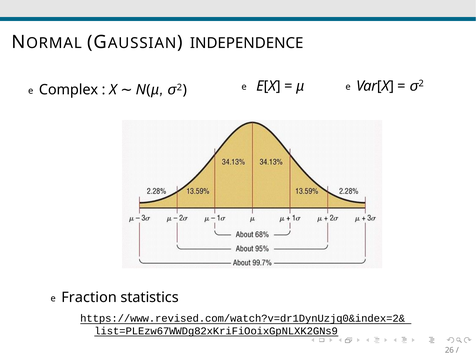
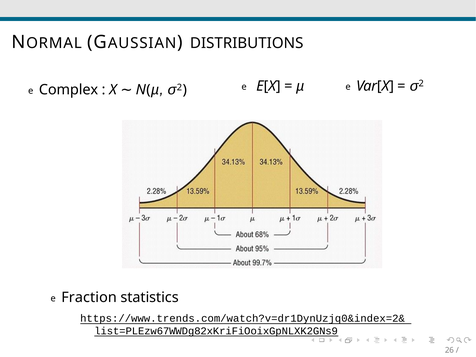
INDEPENDENCE: INDEPENDENCE -> DISTRIBUTIONS (247, 43)
https://www.revised.com/watch?v=dr1DynUzjq0&index=2&: https://www.revised.com/watch?v=dr1DynUzjq0&index=2& -> https://www.trends.com/watch?v=dr1DynUzjq0&index=2& (243, 319)
